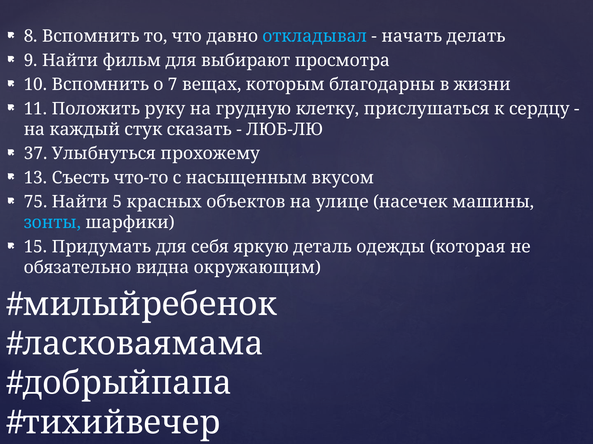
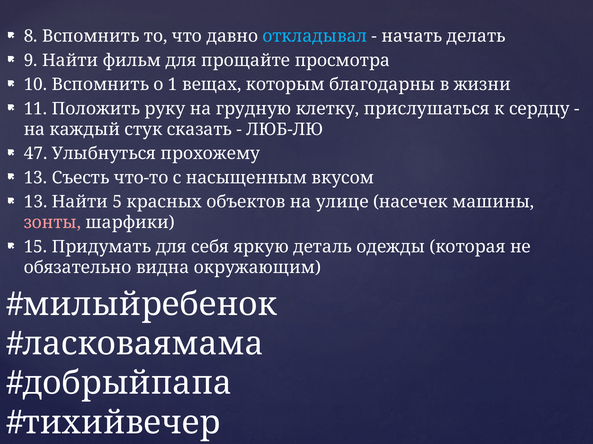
выбирают: выбирают -> прощайте (246, 60)
7: 7 -> 1 (173, 85)
37: 37 -> 47 (36, 154)
75: 75 -> 13 (36, 202)
зонты colour: light blue -> pink (52, 223)
